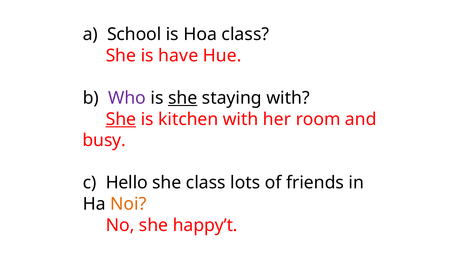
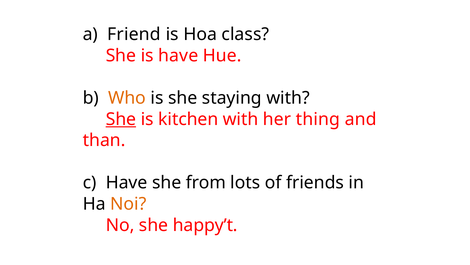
School: School -> Friend (134, 34)
Who colour: purple -> orange (127, 98)
she underline: present -> none (183, 98)
room: room -> thing (318, 119)
busy: busy -> than (104, 140)
c Hello: Hello -> Have (127, 182)
she class: class -> from (206, 182)
